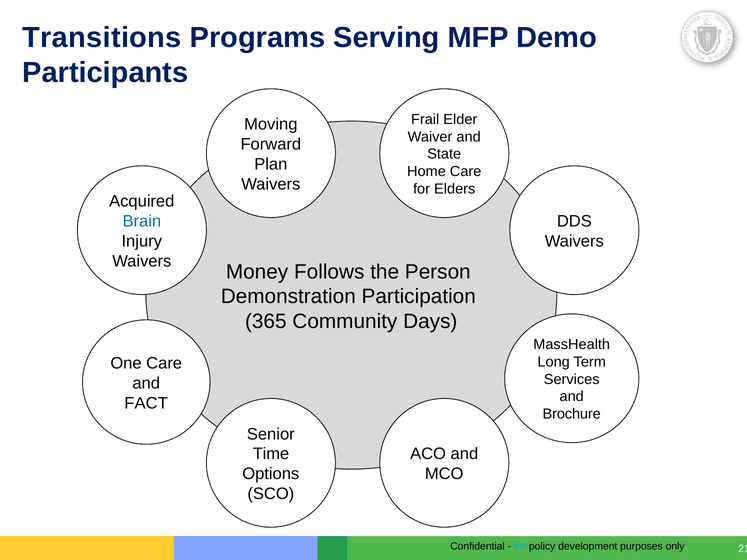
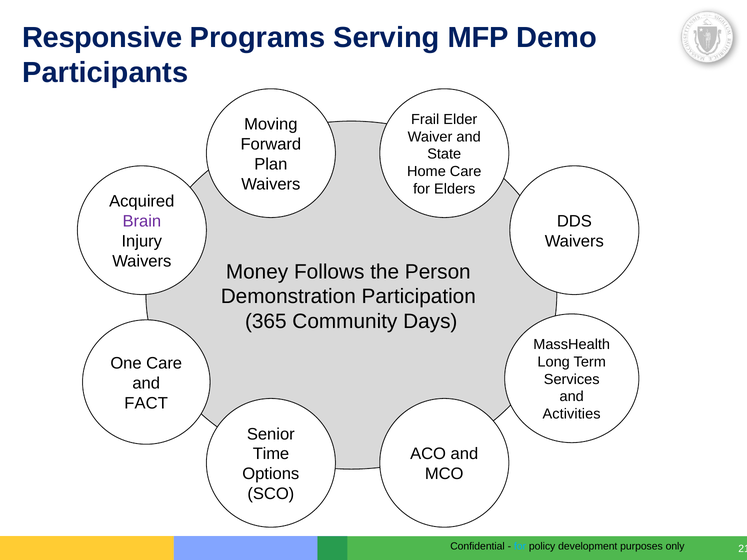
Transitions: Transitions -> Responsive (102, 38)
Brain colour: blue -> purple (142, 221)
Brochure: Brochure -> Activities (572, 414)
